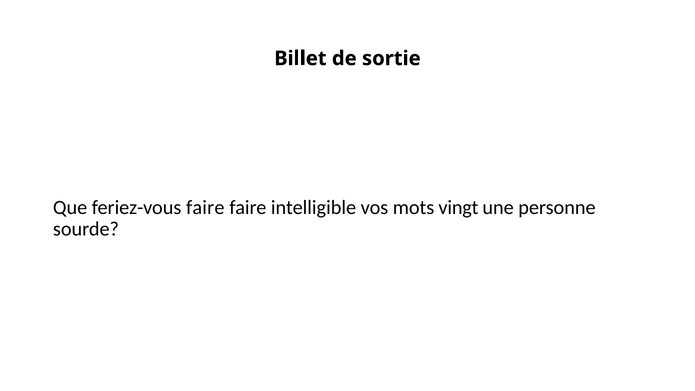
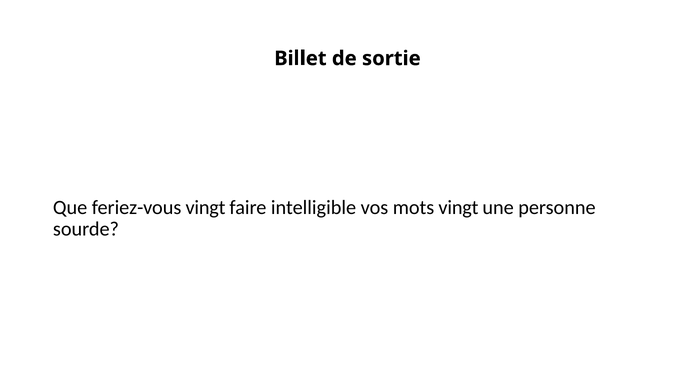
feriez-vous faire: faire -> vingt (205, 207)
